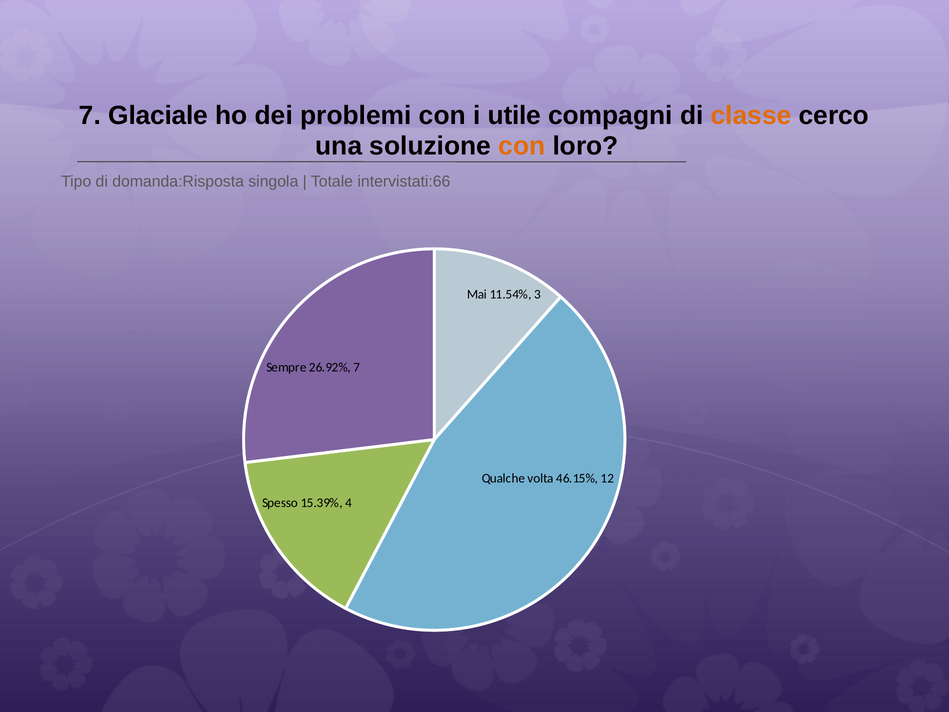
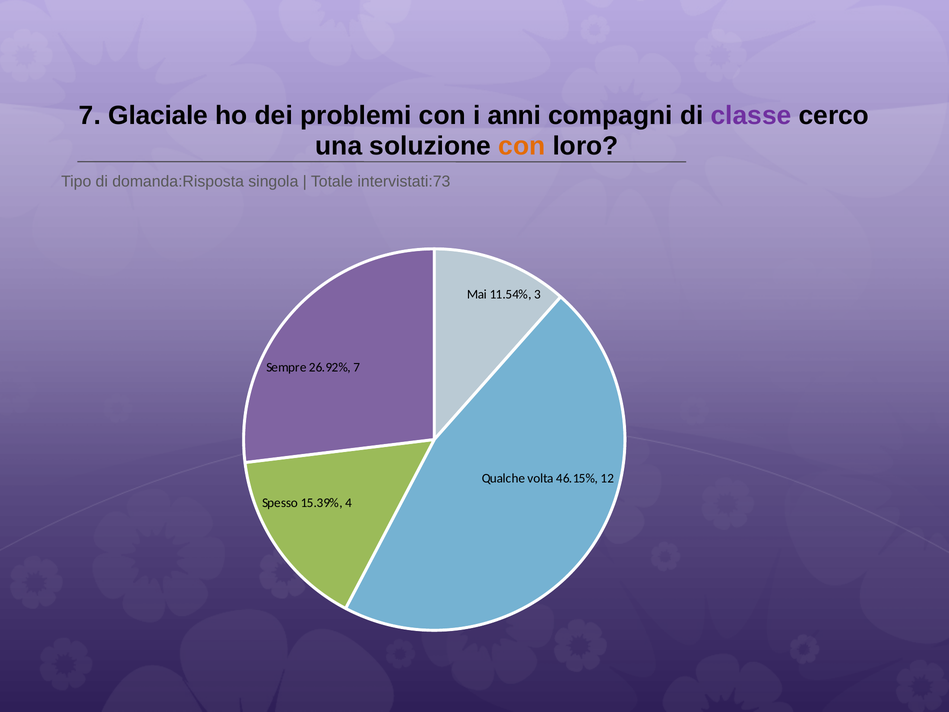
utile: utile -> anni (514, 116)
classe colour: orange -> purple (751, 116)
intervistati:66: intervistati:66 -> intervistati:73 (404, 181)
